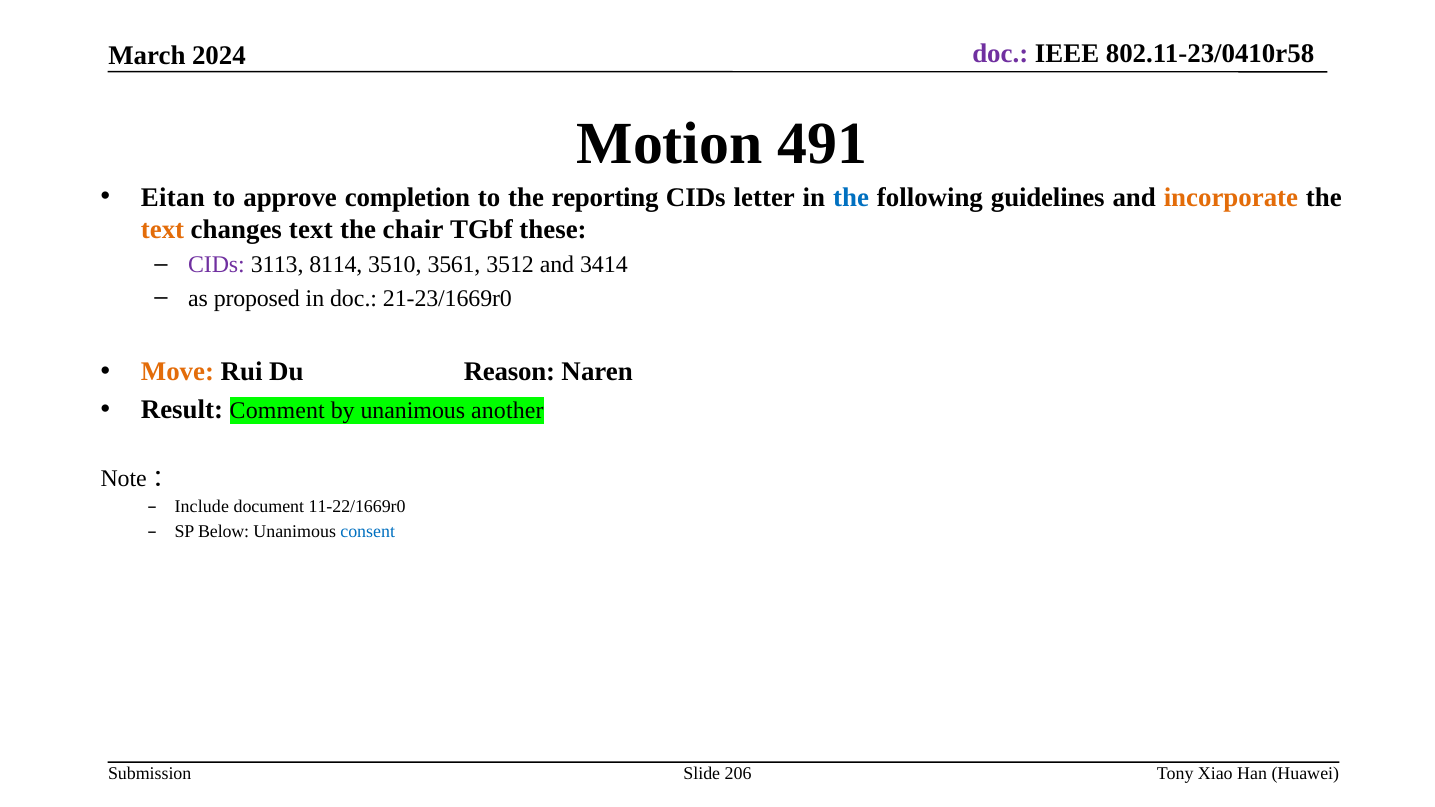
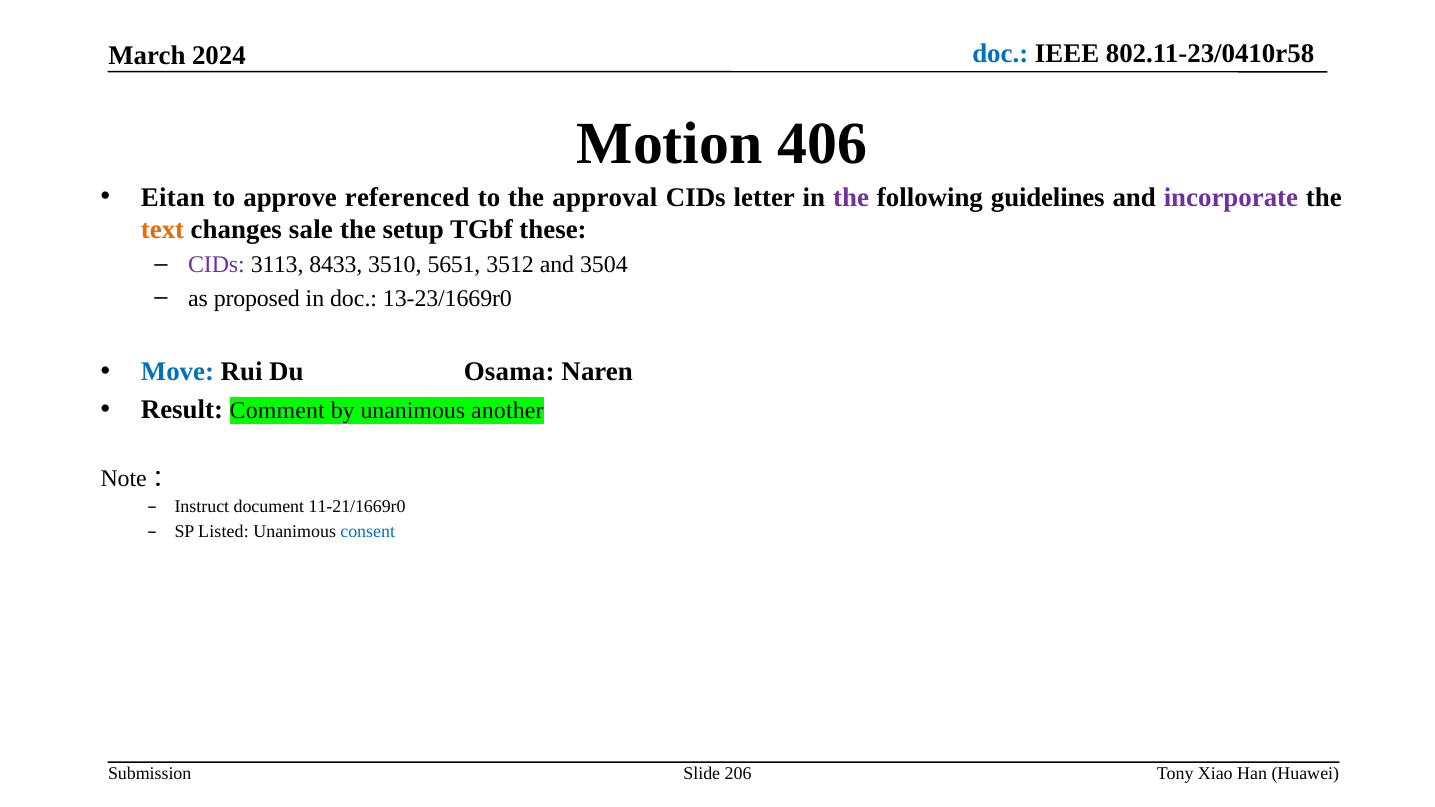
doc colour: purple -> blue (1000, 54)
491: 491 -> 406 (822, 144)
completion: completion -> referenced (407, 197)
reporting: reporting -> approval (605, 197)
the colour: blue -> purple (851, 197)
incorporate colour: orange -> purple (1231, 197)
changes text: text -> sale (311, 230)
chair: chair -> setup (413, 230)
8114: 8114 -> 8433 (336, 265)
3561: 3561 -> 5651 (454, 265)
3414: 3414 -> 3504 (604, 265)
21-23/1669r0: 21-23/1669r0 -> 13-23/1669r0 (447, 298)
Move colour: orange -> blue (177, 372)
Reason: Reason -> Osama (509, 372)
Include: Include -> Instruct (202, 507)
11-22/1669r0: 11-22/1669r0 -> 11-21/1669r0 (357, 507)
Below: Below -> Listed (224, 532)
